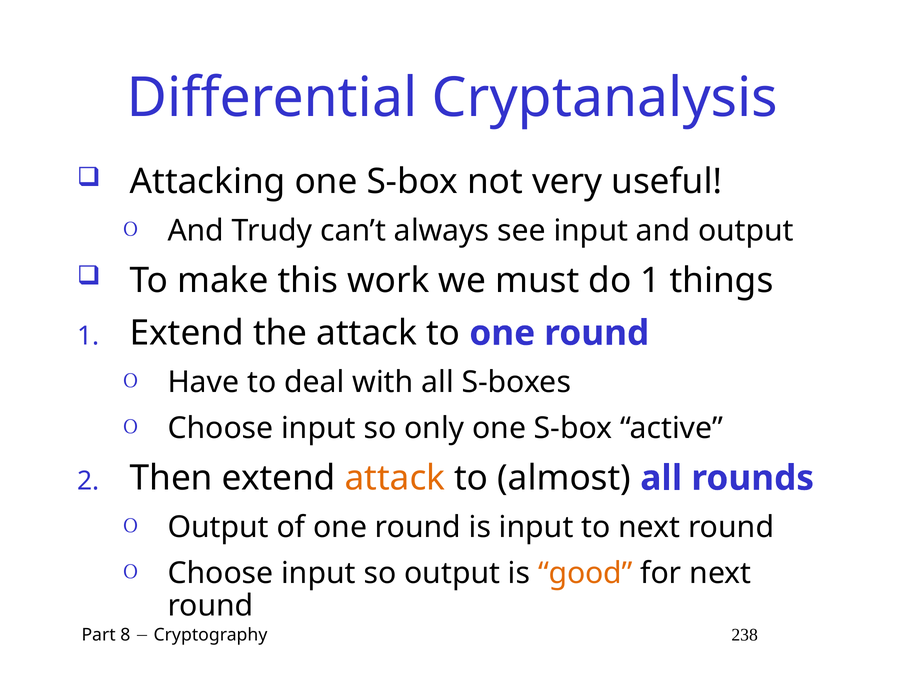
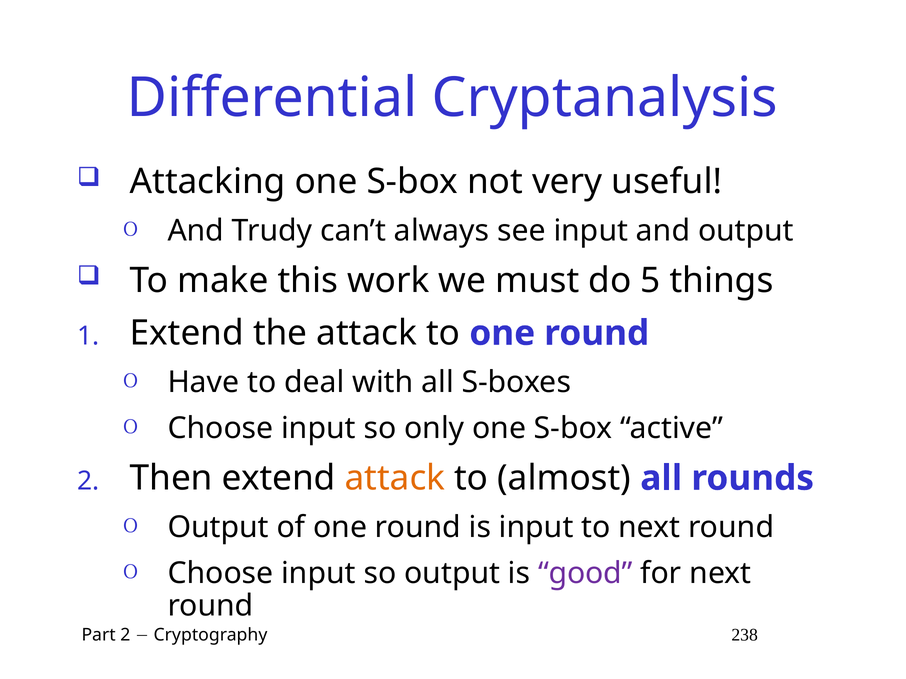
do 1: 1 -> 5 (651, 281)
good colour: orange -> purple (585, 574)
Part 8: 8 -> 2 (125, 635)
